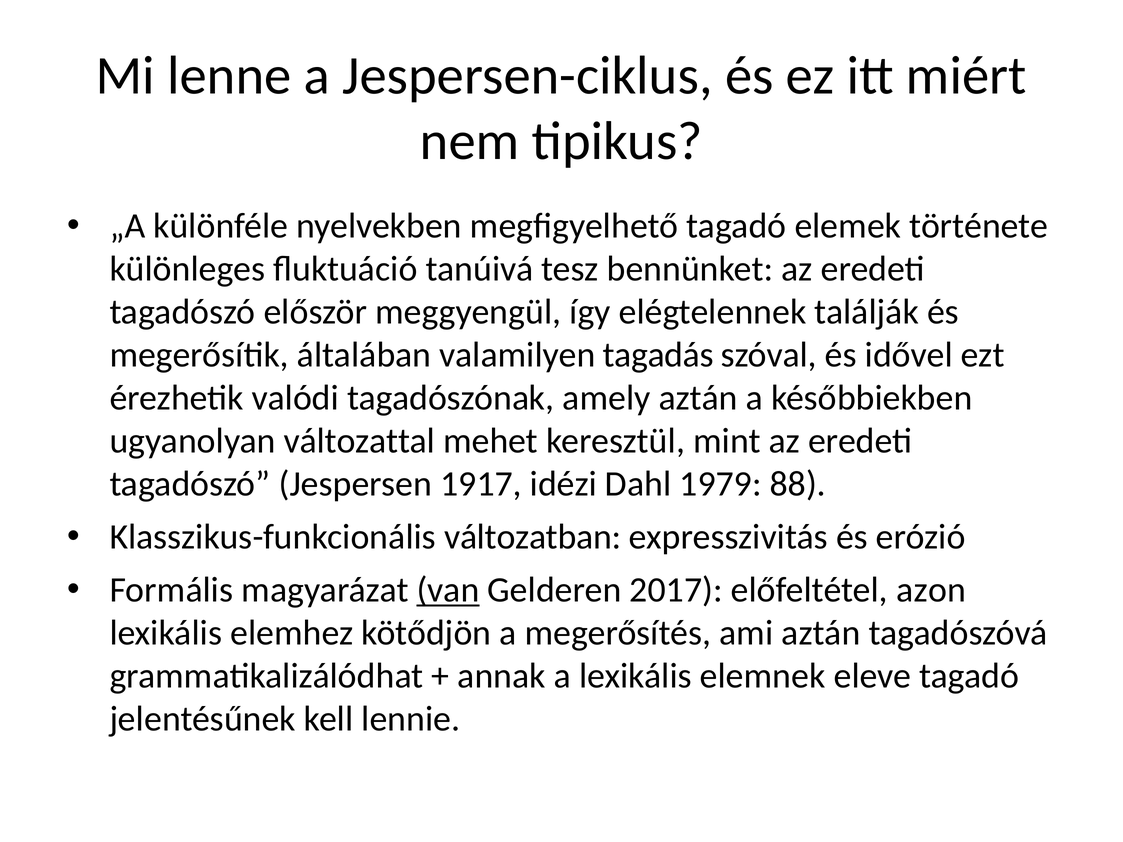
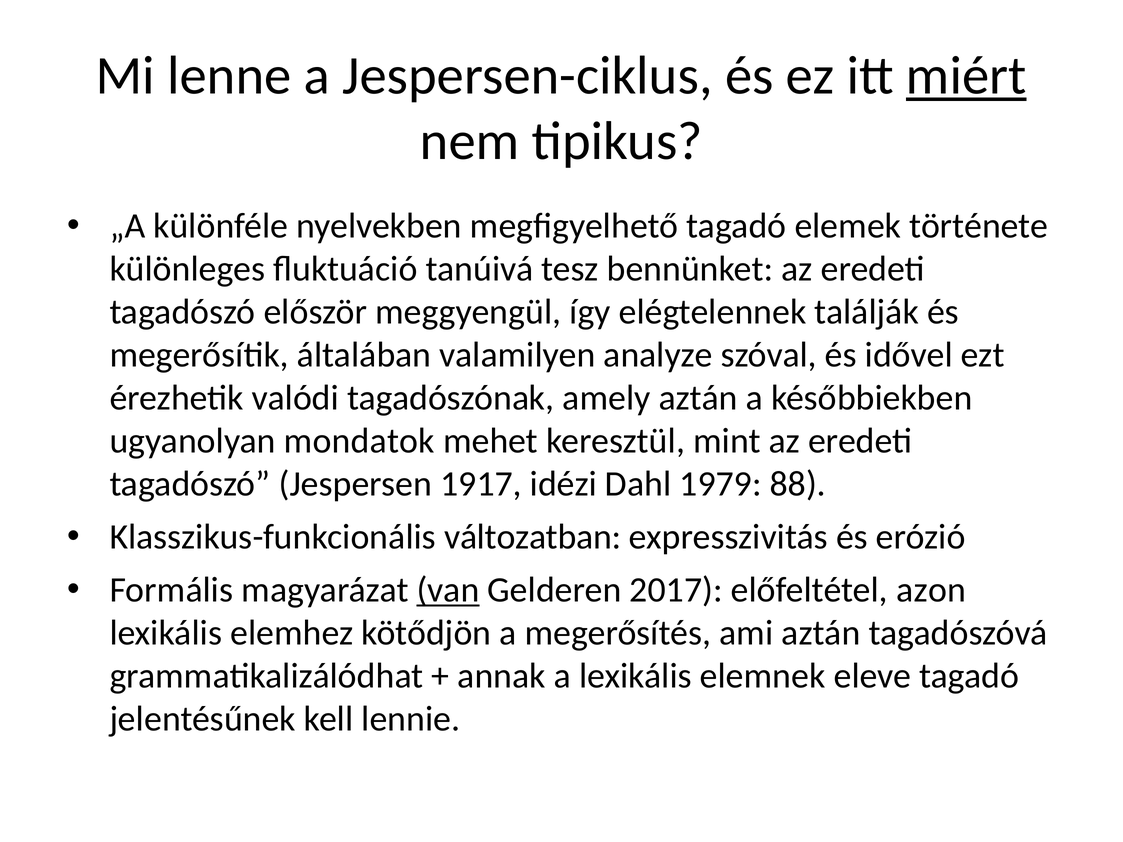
miért underline: none -> present (966, 76)
tagadás: tagadás -> analyze (658, 355)
változattal: változattal -> mondatok (359, 441)
